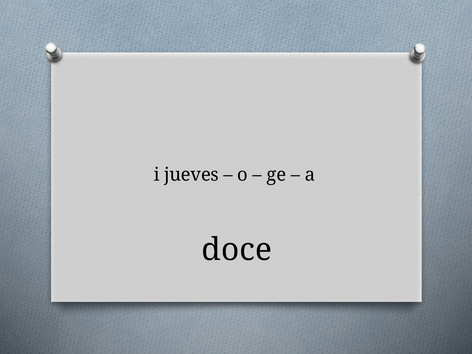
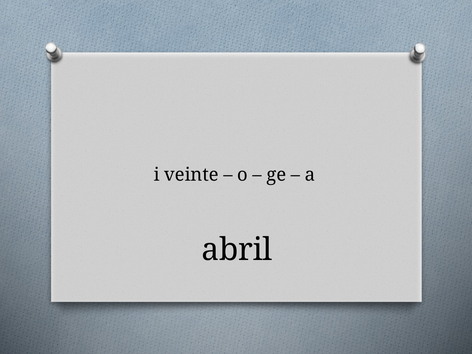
jueves: jueves -> veinte (191, 175)
doce: doce -> abril (237, 250)
